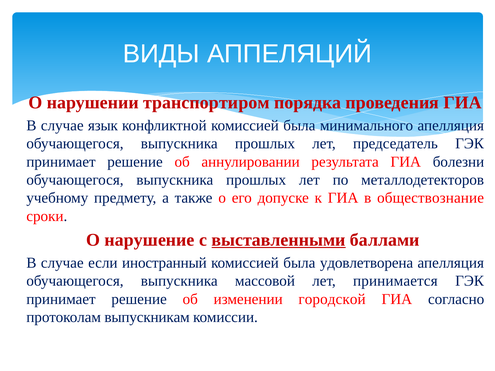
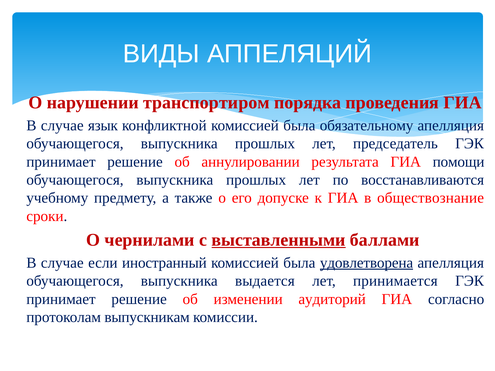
минимального: минимального -> обязательному (367, 126)
болезни: болезни -> помощи (459, 162)
металлодетекторов: металлодетекторов -> восстанавливаются (423, 180)
нарушение: нарушение -> чернилами (150, 240)
удовлетворена underline: none -> present (367, 263)
массовой: массовой -> выдается (265, 281)
городской: городской -> аудиторий (332, 299)
